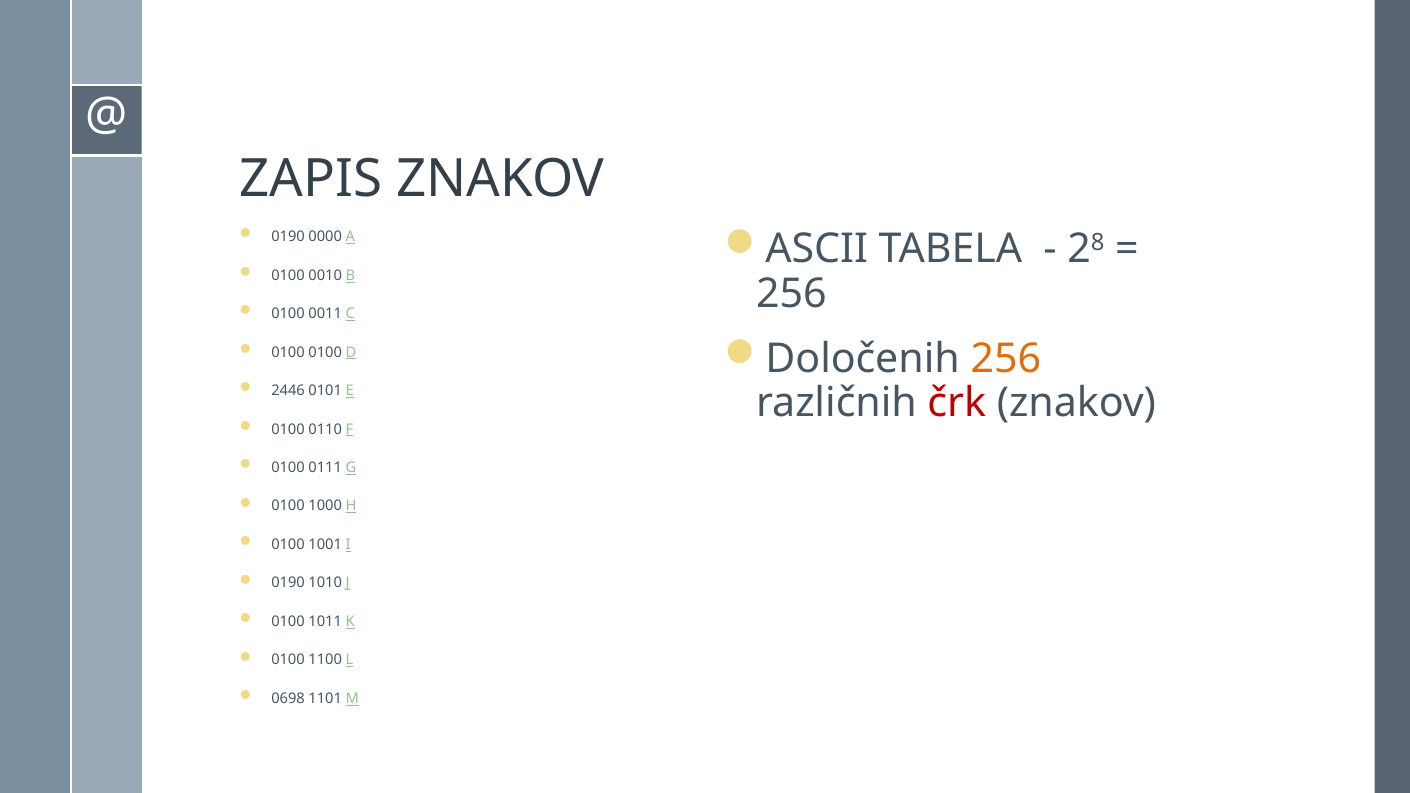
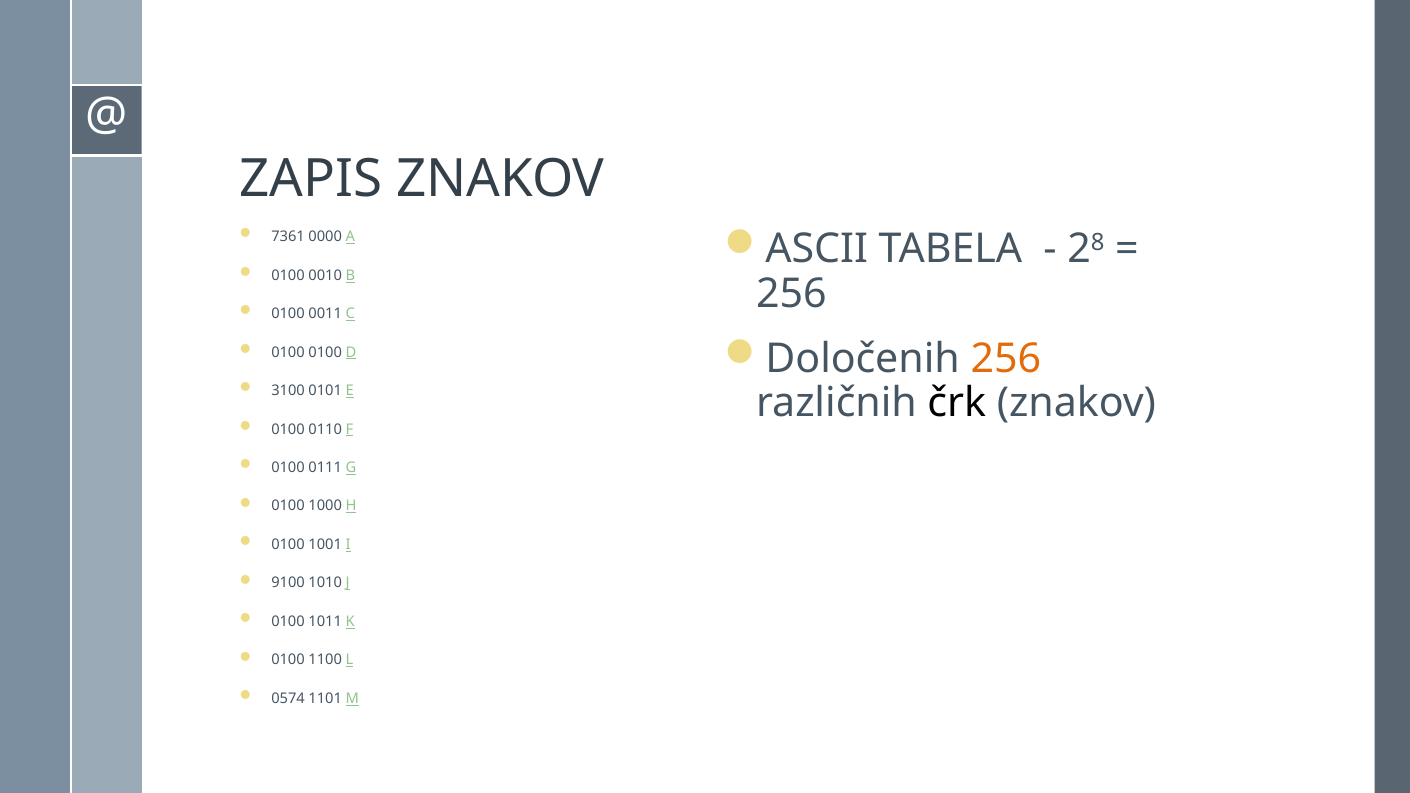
0190: 0190 -> 7361 (288, 237)
2446: 2446 -> 3100 (288, 391)
črk colour: red -> black (957, 403)
0190: 0190 -> 9100 (288, 583)
0698: 0698 -> 0574 (288, 699)
